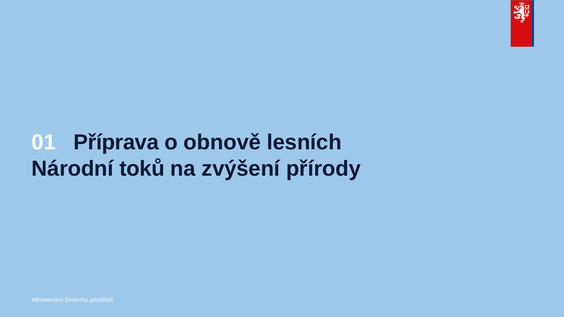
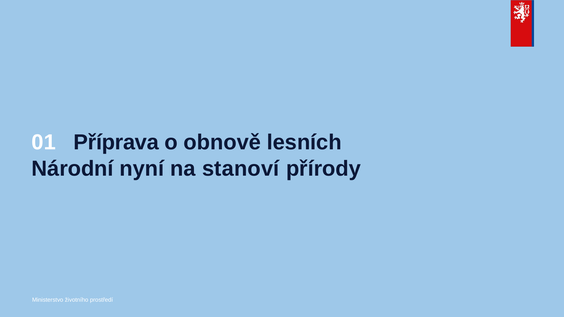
toků: toků -> nyní (142, 169)
zvýšení: zvýšení -> stanoví (241, 169)
